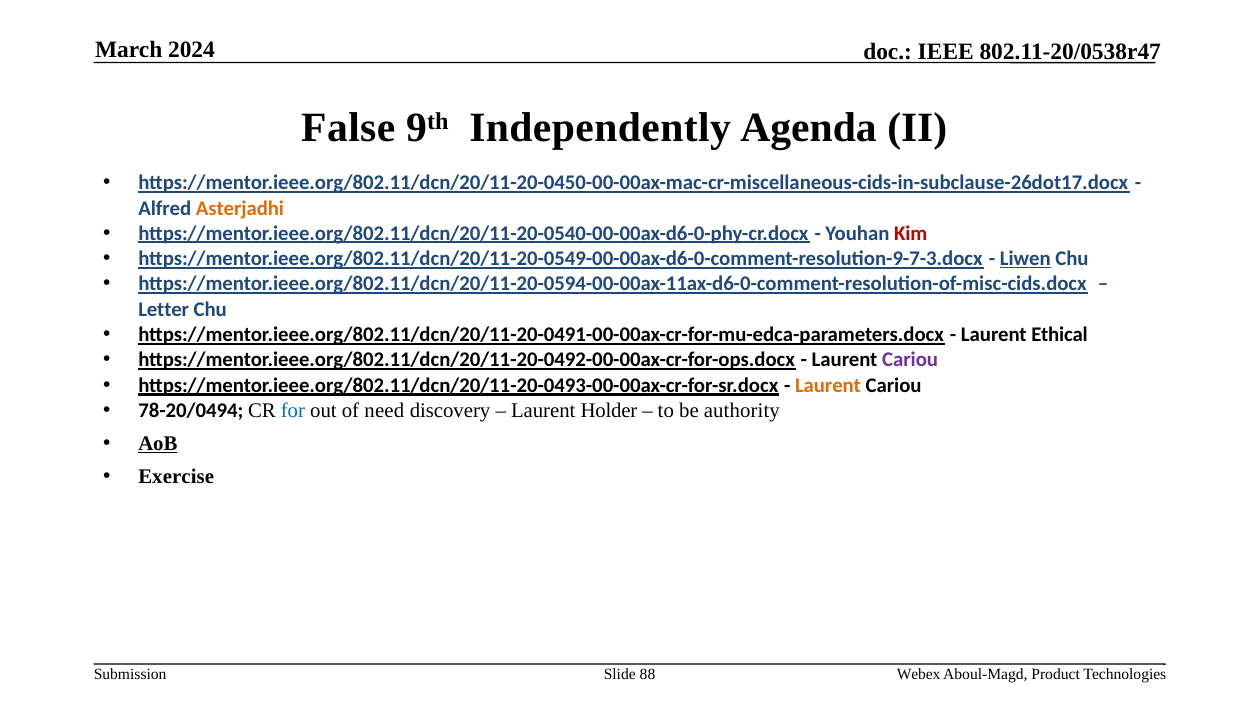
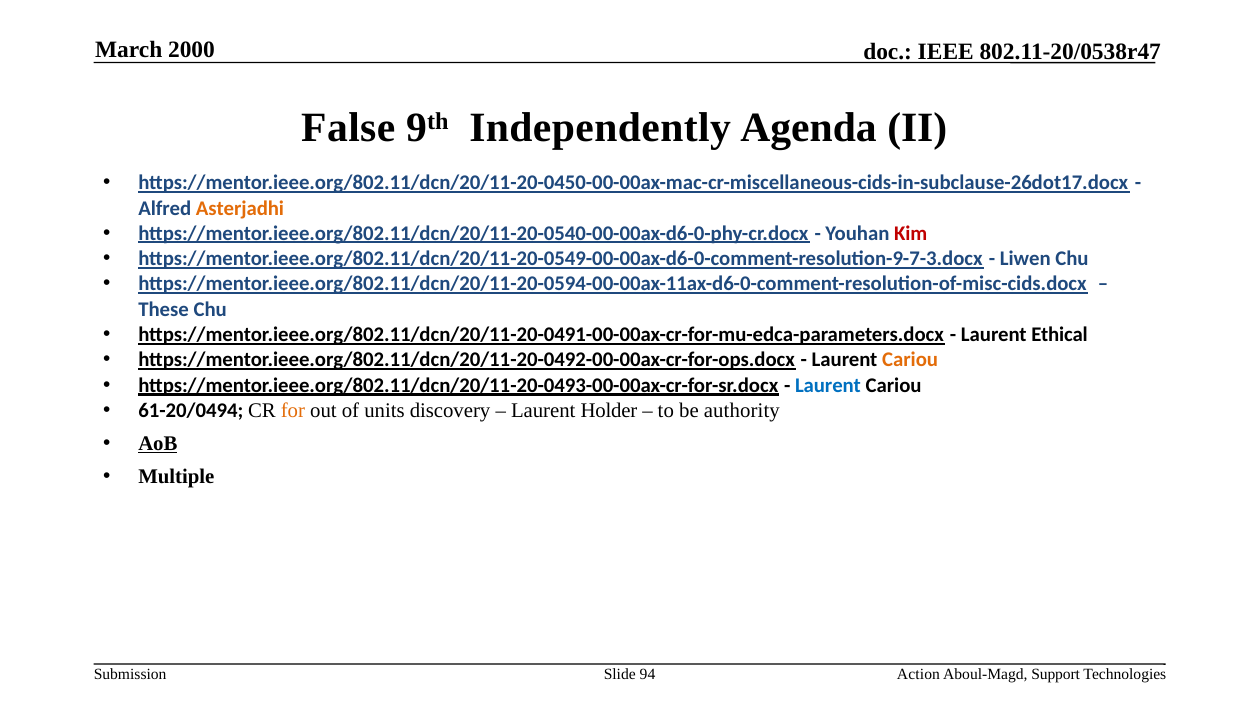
2024: 2024 -> 2000 (191, 50)
Liwen underline: present -> none (1025, 258)
Letter: Letter -> These (164, 309)
Cariou colour: purple -> orange (910, 360)
Laurent colour: orange -> blue (828, 385)
78-20/0494: 78-20/0494 -> 61-20/0494 (191, 411)
for colour: blue -> orange (293, 411)
need: need -> units (384, 411)
Exercise: Exercise -> Multiple (176, 476)
88: 88 -> 94 (648, 674)
Webex: Webex -> Action (918, 674)
Product: Product -> Support (1056, 674)
